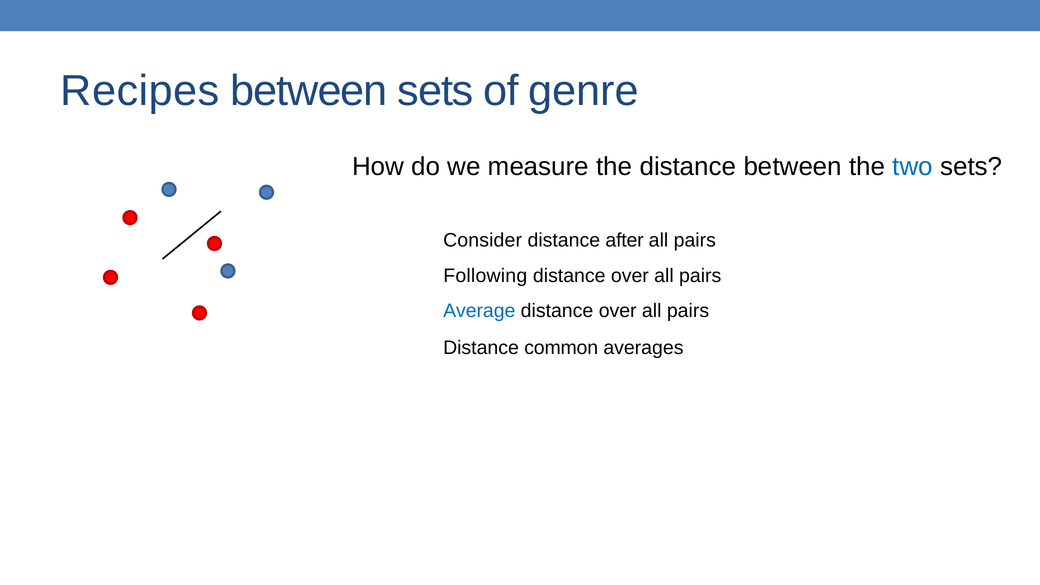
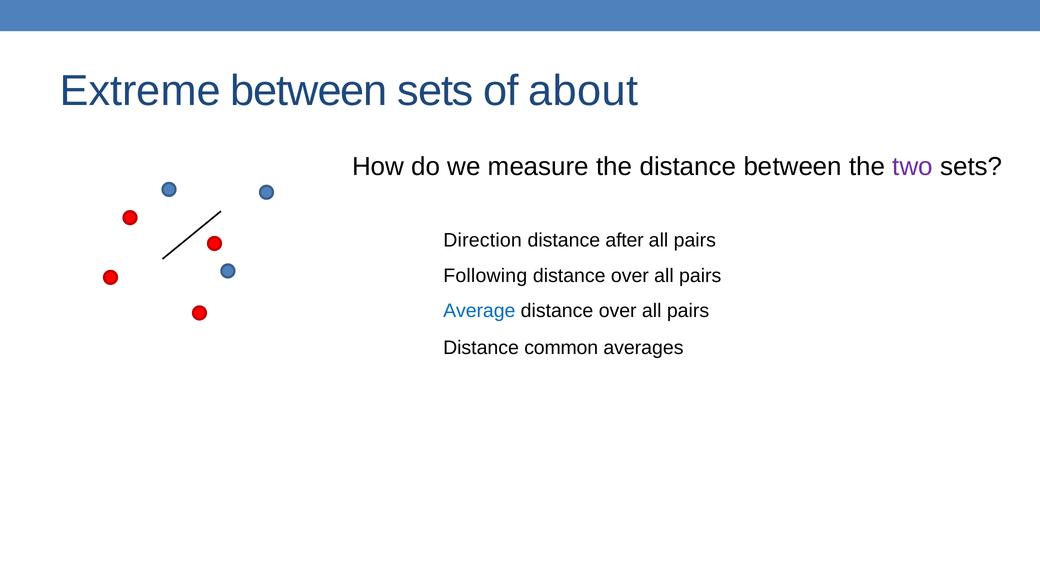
Recipes: Recipes -> Extreme (140, 91)
genre: genre -> about (583, 91)
two colour: blue -> purple (913, 167)
Consider: Consider -> Direction (483, 240)
